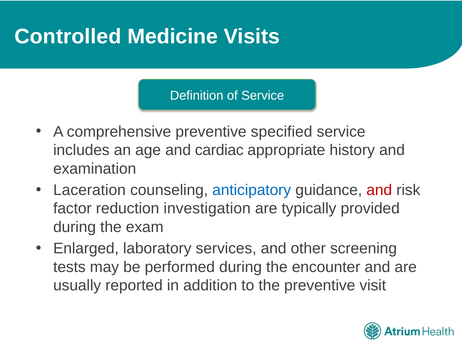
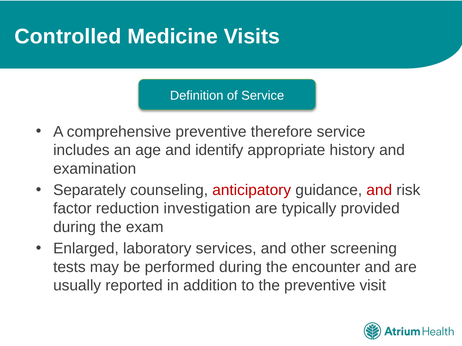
specified: specified -> therefore (282, 132)
cardiac: cardiac -> identify (219, 150)
Laceration: Laceration -> Separately (90, 190)
anticipatory colour: blue -> red (252, 190)
